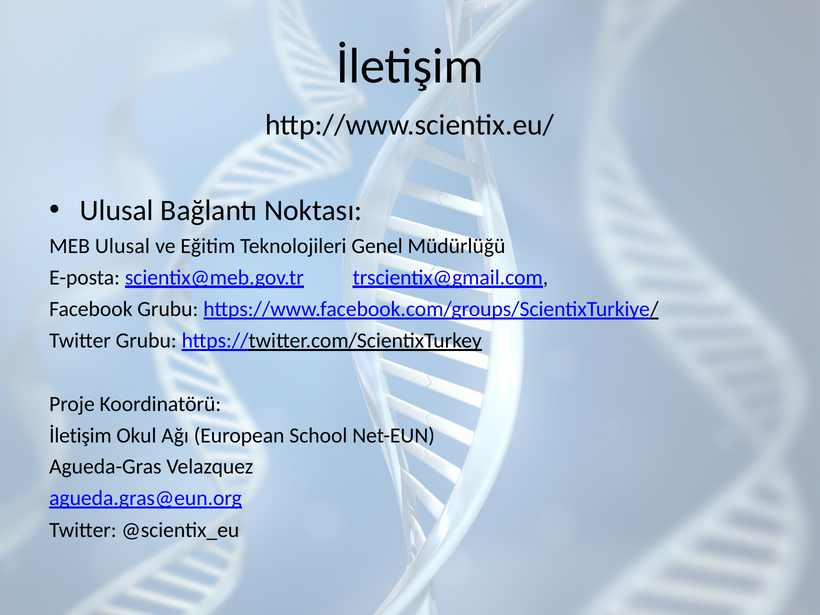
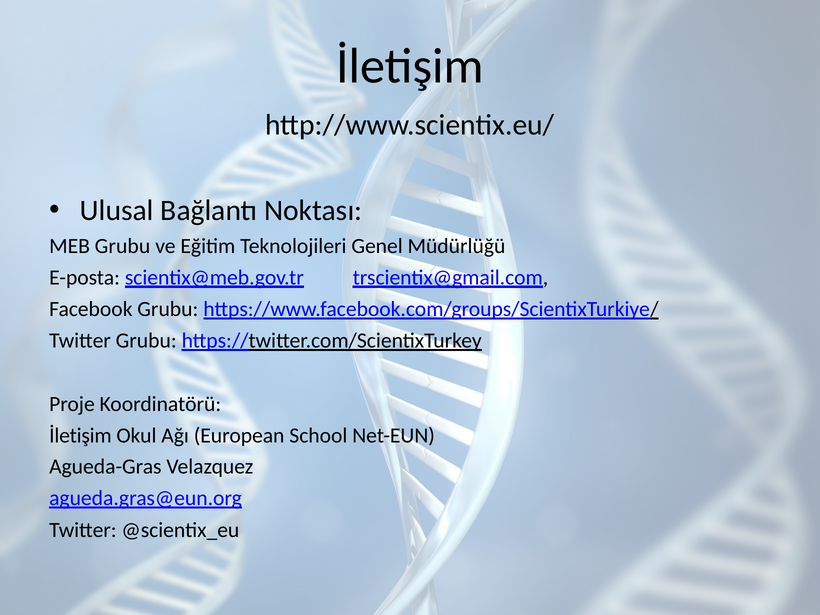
MEB Ulusal: Ulusal -> Grubu (122, 246)
